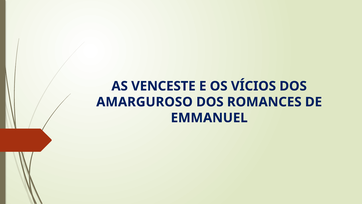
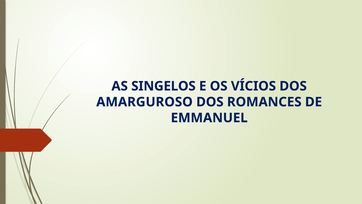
VENCESTE: VENCESTE -> SINGELOS (163, 86)
